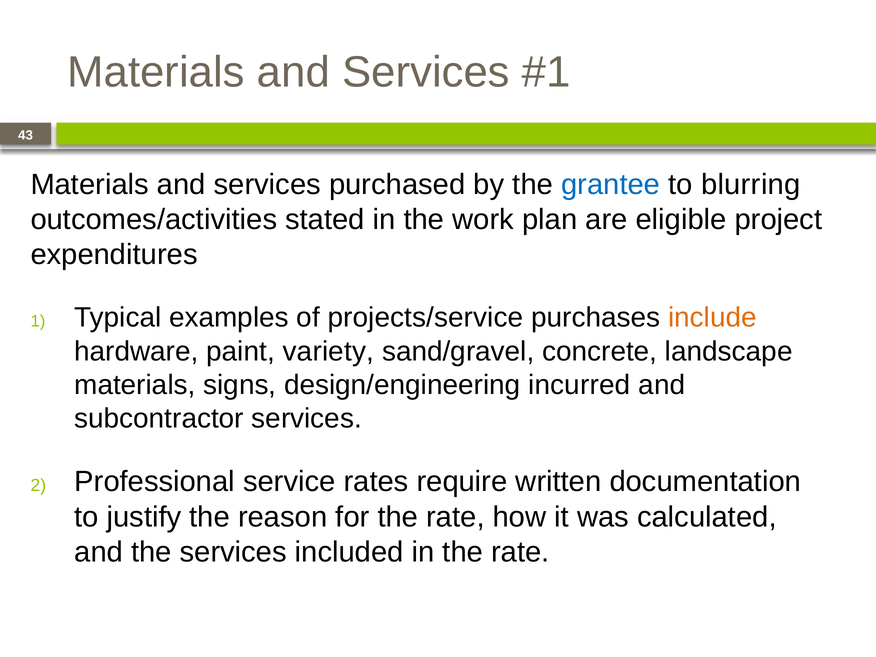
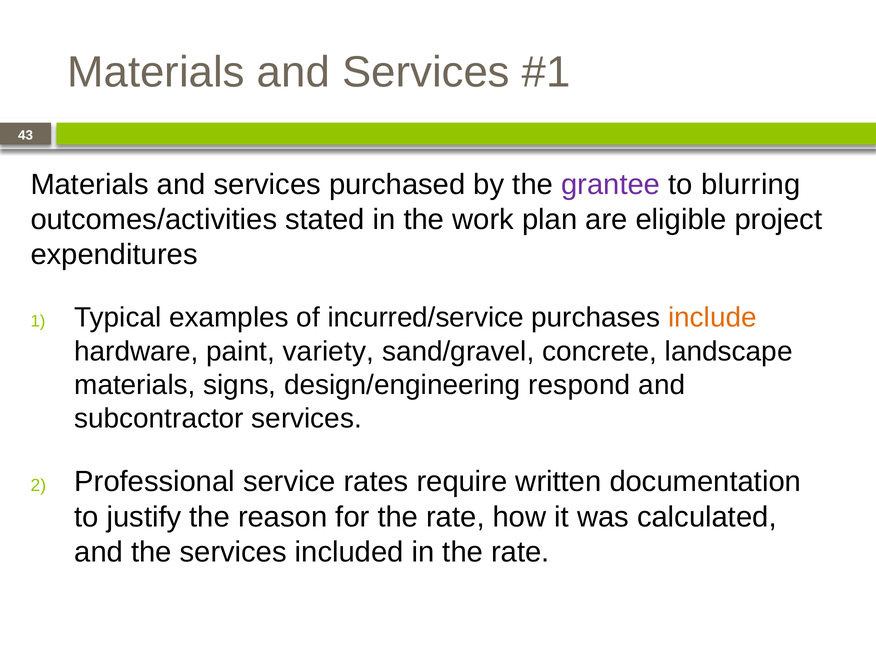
grantee colour: blue -> purple (611, 184)
projects/service: projects/service -> incurred/service (426, 318)
incurred: incurred -> respond (579, 385)
